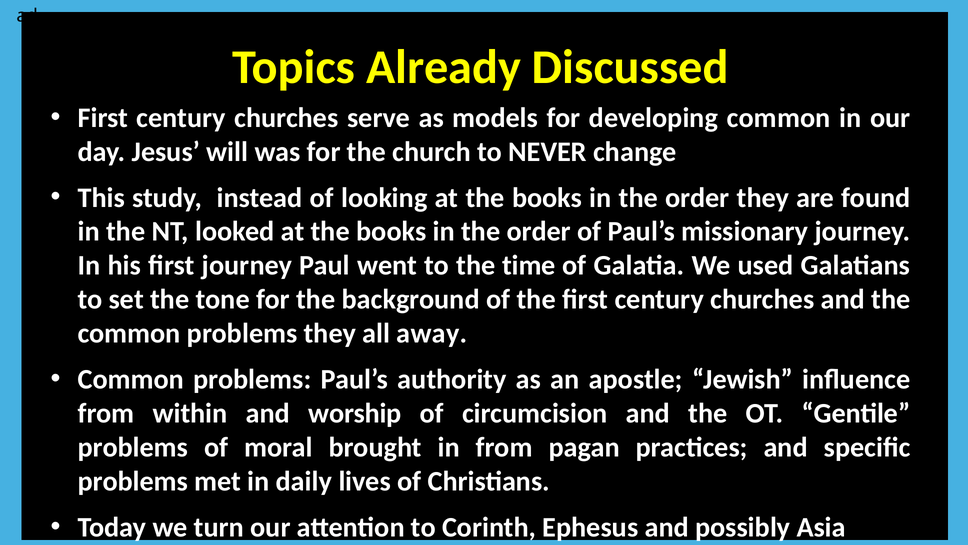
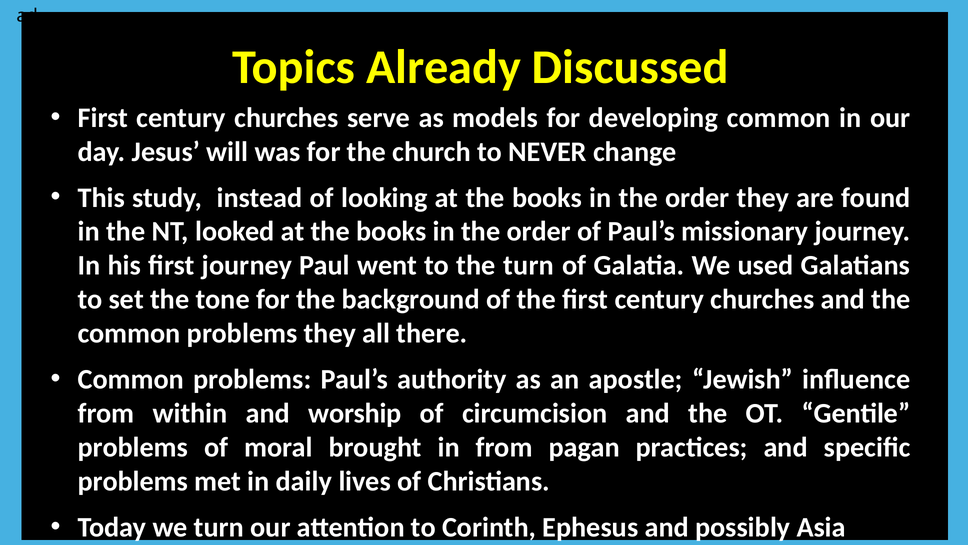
the time: time -> turn (529, 265)
away: away -> there (432, 333)
